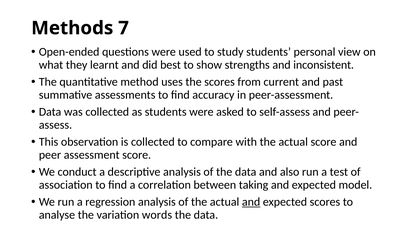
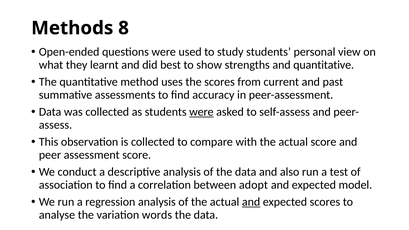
7: 7 -> 8 (124, 28)
and inconsistent: inconsistent -> quantitative (324, 65)
were underline: none -> present (201, 112)
taking: taking -> adopt (253, 185)
